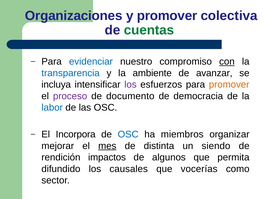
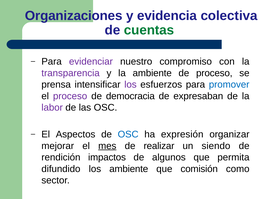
y promover: promover -> evidencia (167, 16)
evidenciar colour: blue -> purple (91, 62)
con underline: present -> none (227, 62)
transparencia colour: blue -> purple (71, 73)
de avanzar: avanzar -> proceso (214, 73)
incluya: incluya -> prensa (56, 85)
promover colour: orange -> blue (229, 85)
documento: documento -> democracia (130, 96)
democracia: democracia -> expresaban (198, 96)
labor colour: blue -> purple (52, 108)
Incorpora: Incorpora -> Aspectos (76, 135)
miembros: miembros -> expresión (182, 135)
distinta: distinta -> realizar (159, 146)
los causales: causales -> ambiente (129, 169)
vocerías: vocerías -> comisión (199, 169)
